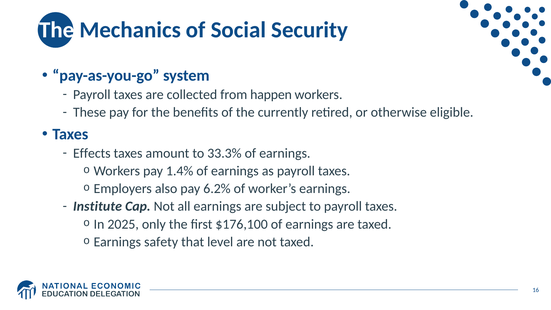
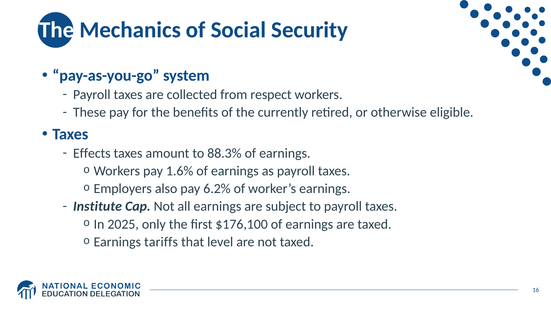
happen: happen -> respect (271, 95)
33.3%: 33.3% -> 88.3% (224, 153)
1.4%: 1.4% -> 1.6% (180, 171)
safety: safety -> tariffs (161, 242)
